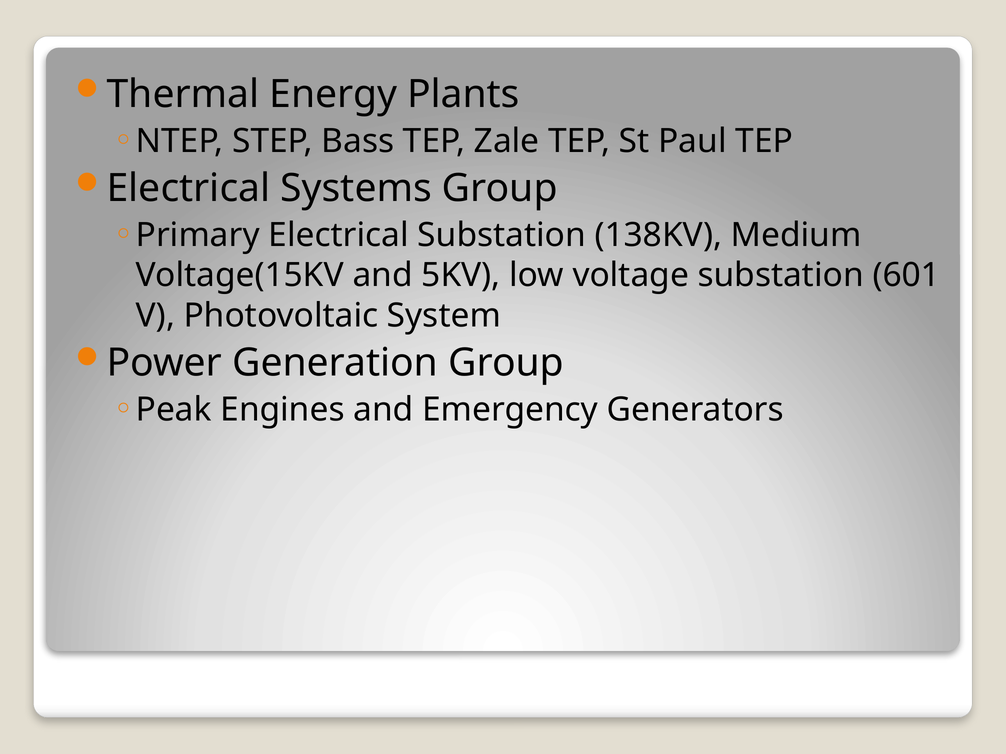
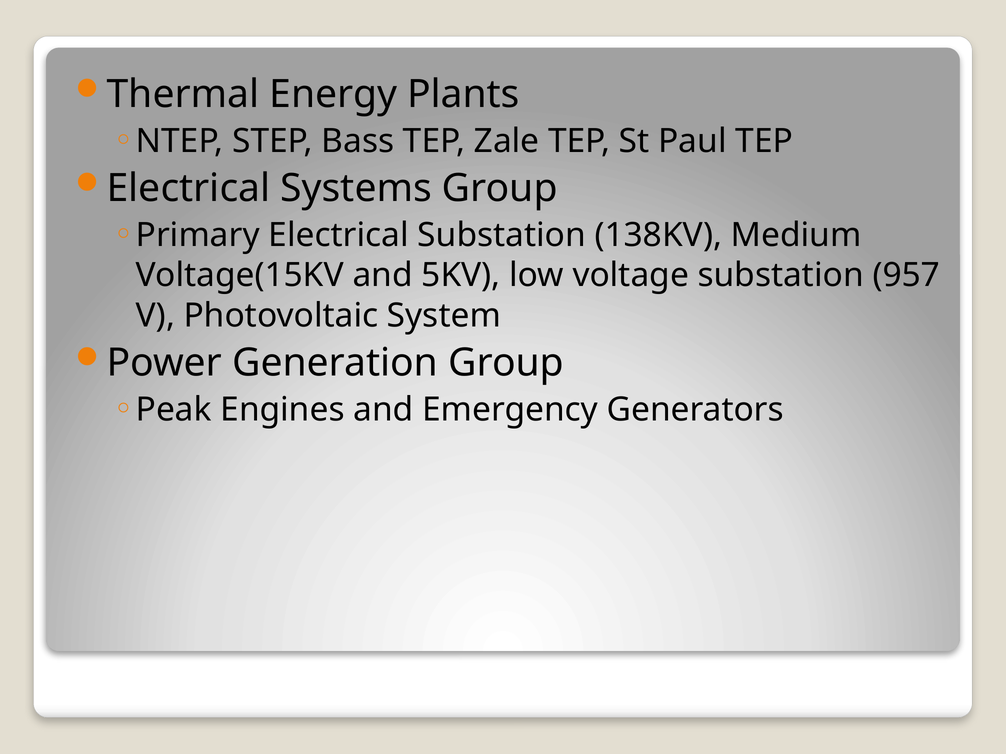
601: 601 -> 957 (906, 276)
